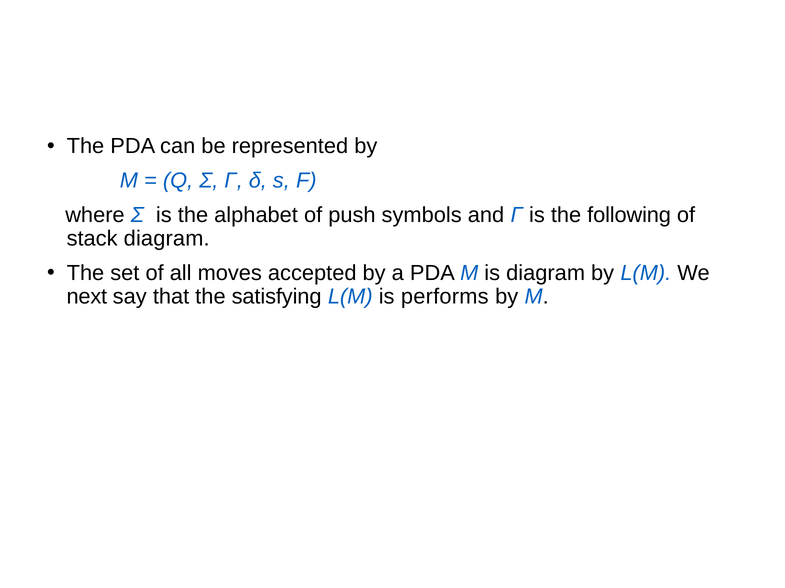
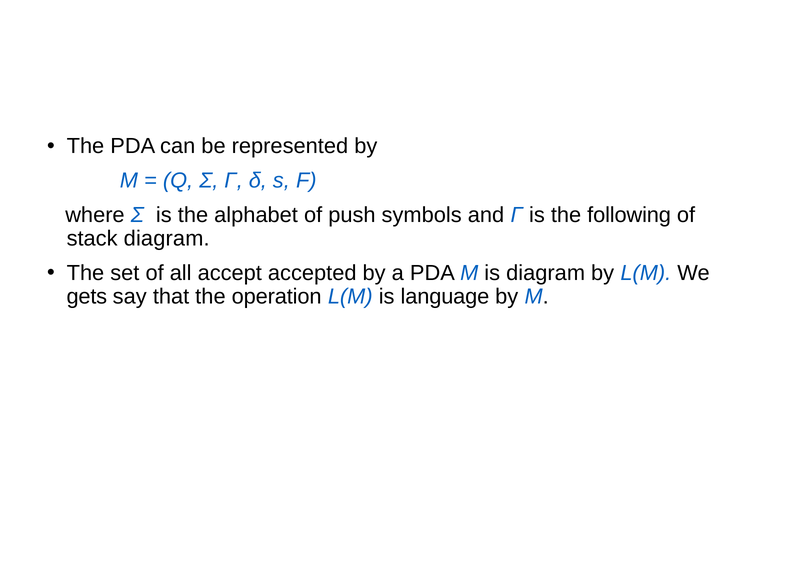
moves: moves -> accept (230, 273)
next: next -> gets (87, 297)
satisfying: satisfying -> operation (277, 297)
performs: performs -> language (445, 297)
